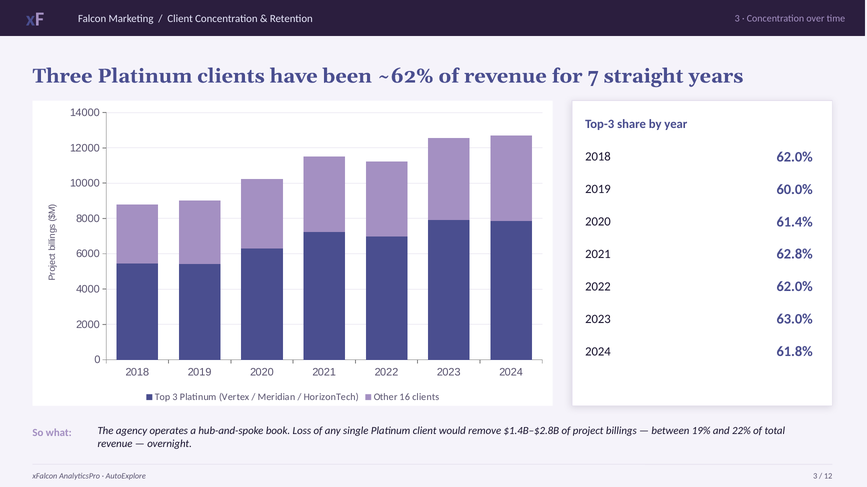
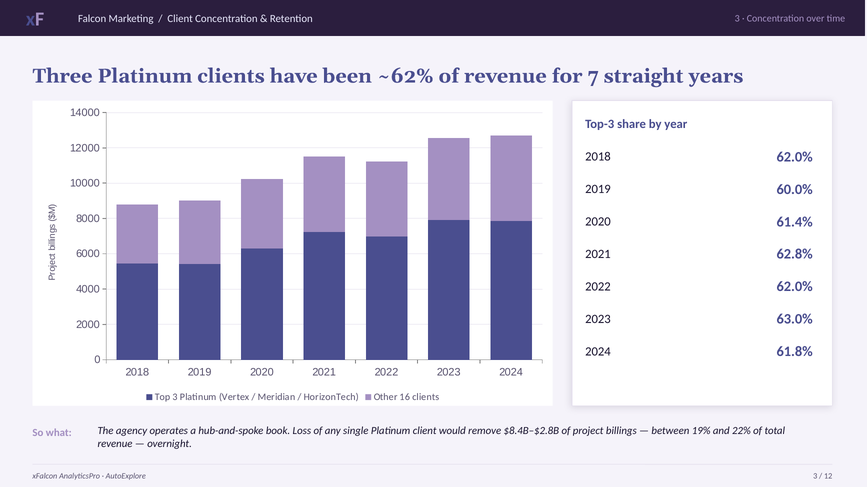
$1.4B–$2.8B: $1.4B–$2.8B -> $8.4B–$2.8B (531, 432)
